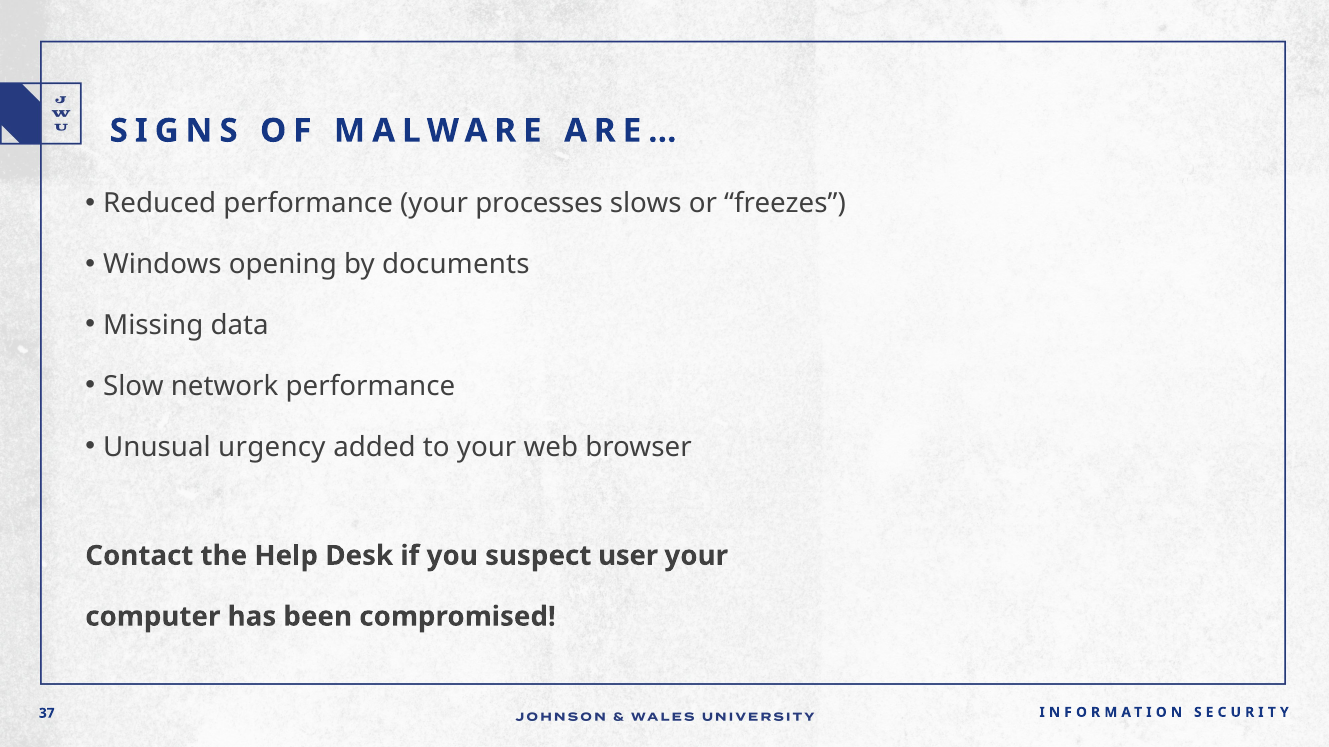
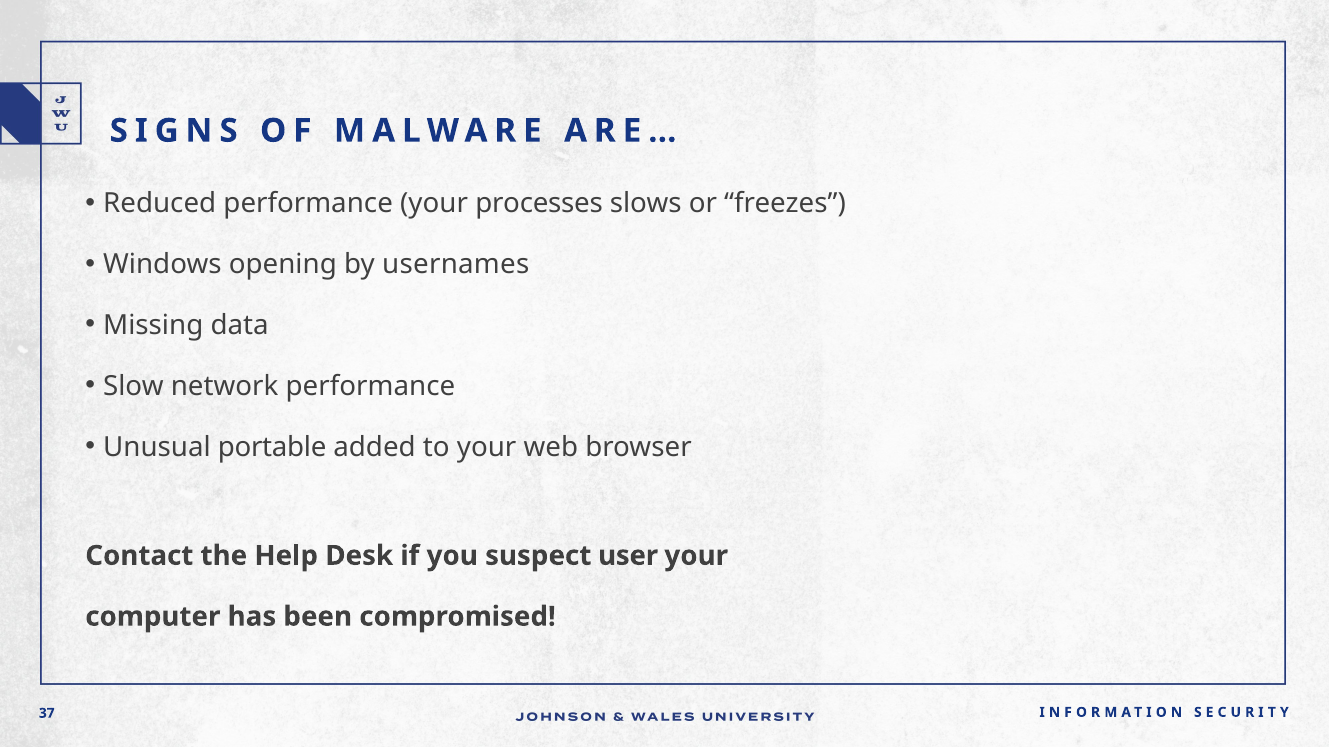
documents: documents -> usernames (456, 265)
urgency: urgency -> portable (272, 447)
